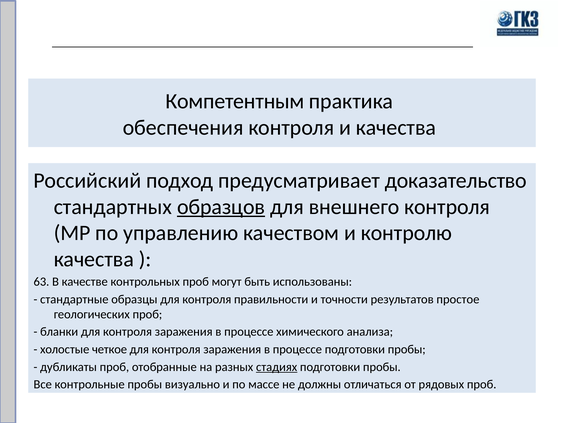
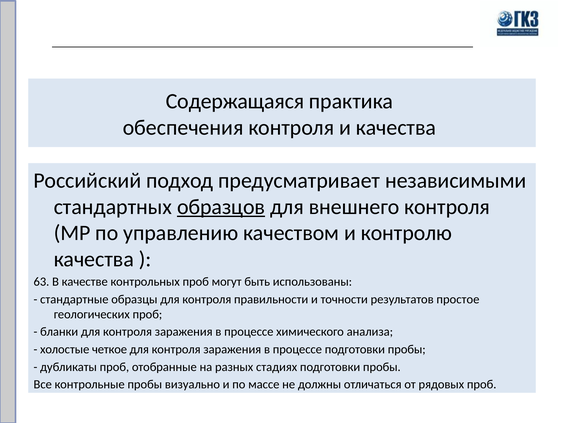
Компетентным: Компетентным -> Содержащаяся (235, 101)
доказательство: доказательство -> независимыми (456, 181)
стадиях underline: present -> none (277, 367)
